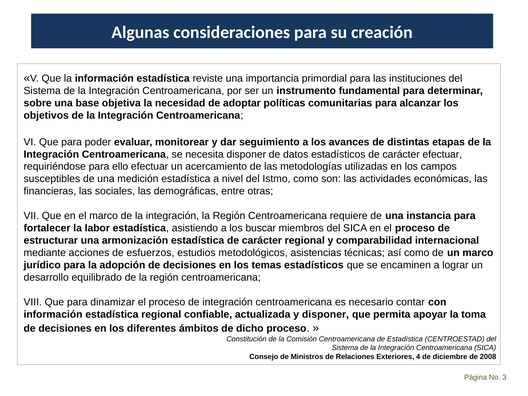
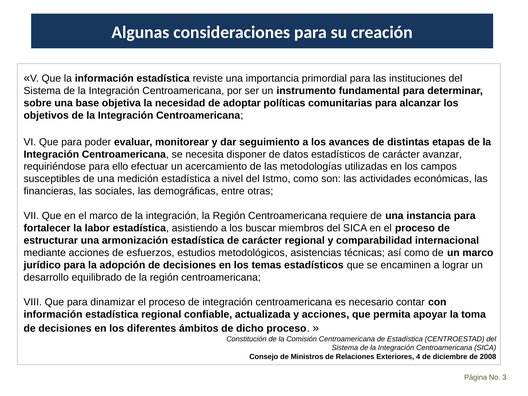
carácter efectuar: efectuar -> avanzar (442, 154)
y disponer: disponer -> acciones (326, 315)
